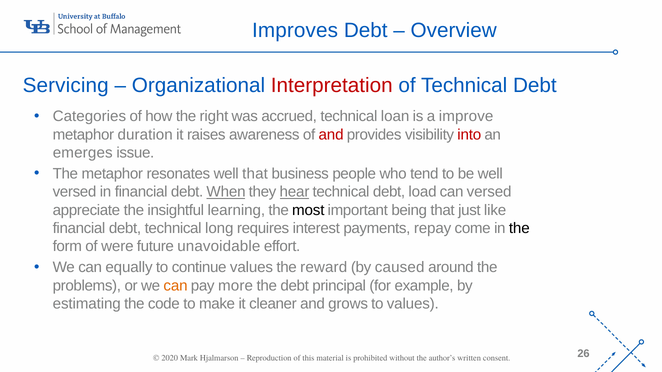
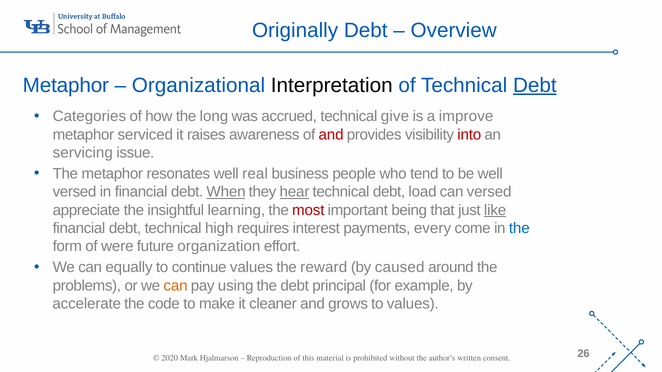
Improves: Improves -> Originally (295, 31)
Servicing: Servicing -> Metaphor (66, 85)
Interpretation colour: red -> black (332, 85)
Debt underline: none -> present (535, 85)
right: right -> long (214, 117)
loan: loan -> give (395, 117)
duration: duration -> serviced (145, 135)
emerges: emerges -> servicing (83, 153)
well that: that -> real (255, 174)
most colour: black -> red (308, 210)
like underline: none -> present (495, 210)
long: long -> high (219, 229)
repay: repay -> every (433, 229)
the colour: black -> blue (519, 229)
unavoidable: unavoidable -> organization (219, 247)
more: more -> using (236, 286)
estimating: estimating -> accelerate (87, 304)
